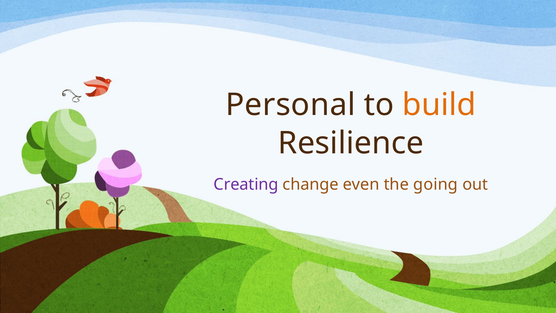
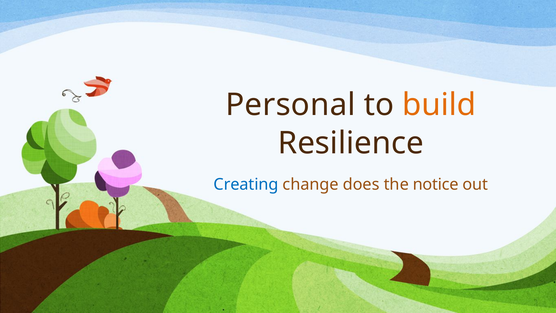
Creating colour: purple -> blue (246, 184)
even: even -> does (361, 184)
going: going -> notice (436, 184)
